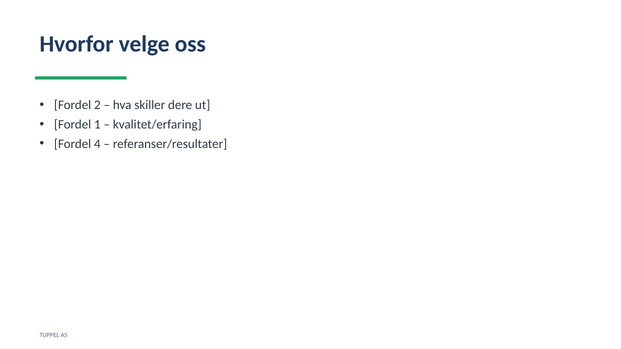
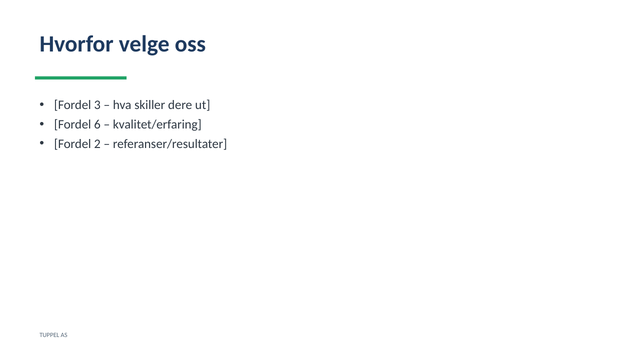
2: 2 -> 3 (97, 105)
1: 1 -> 6 (97, 125)
4: 4 -> 2 (97, 144)
